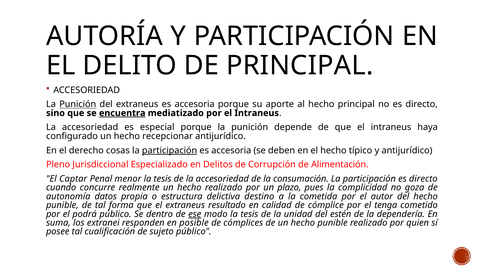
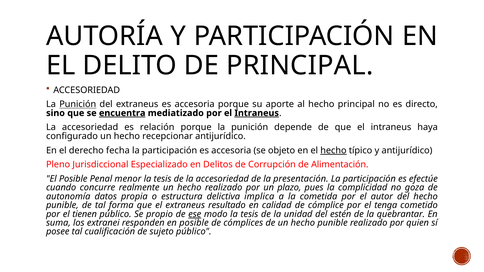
Intraneus underline: none -> present (257, 113)
especial: especial -> relación (157, 127)
cosas: cosas -> fecha (118, 150)
participación underline: present -> none (170, 150)
deben: deben -> objeto (282, 150)
hecho underline: none -> present (333, 150)
El Captar: Captar -> Posible (73, 179)
consumación: consumación -> presentación (301, 179)
participación es directo: directo -> efectúe (423, 179)
destino: destino -> implica (259, 197)
podrá: podrá -> tienen (85, 214)
dentro: dentro -> propio (160, 214)
dependería: dependería -> quebrantar (401, 214)
